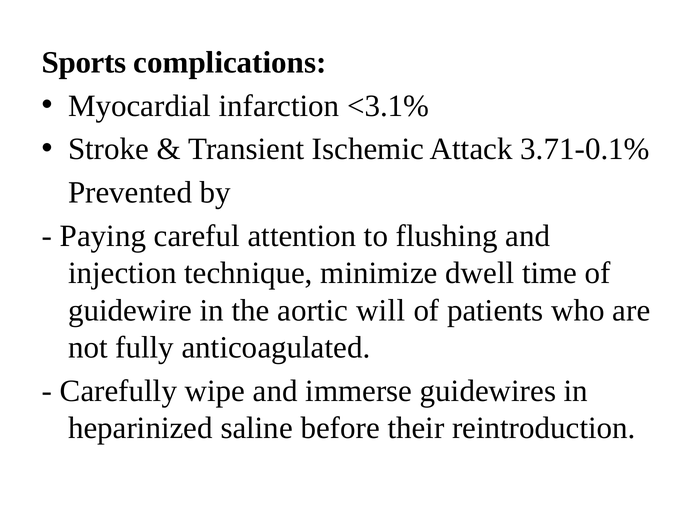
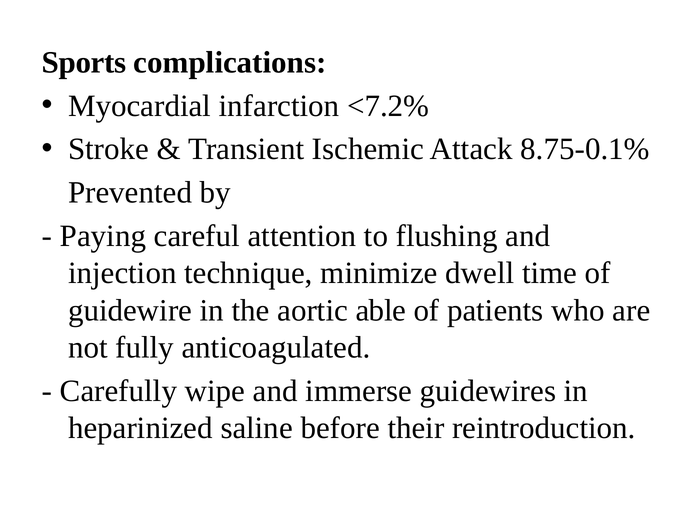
<3.1%: <3.1% -> <7.2% (388, 106)
3.71-0.1%: 3.71-0.1% -> 8.75-0.1% (585, 149)
will: will -> able (381, 311)
